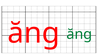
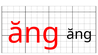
ăng colour: green -> black (79, 34)
